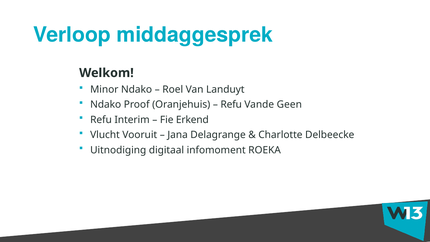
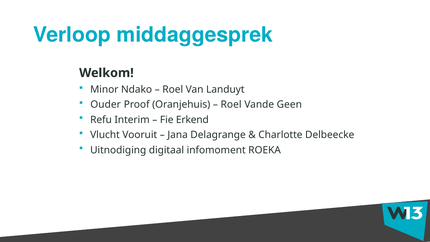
Ndako: Ndako -> Ouder (106, 104)
Refu: Refu -> Roel (231, 104)
